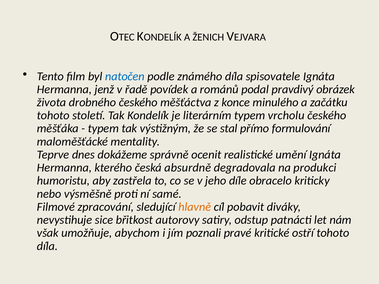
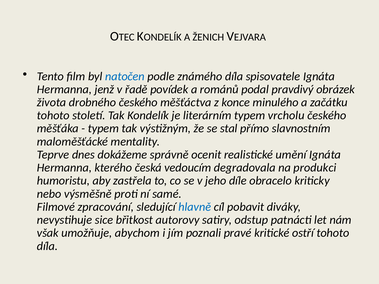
formulování: formulování -> slavnostním (301, 129)
absurdně: absurdně -> vedoucím (188, 168)
hlavně colour: orange -> blue (195, 207)
